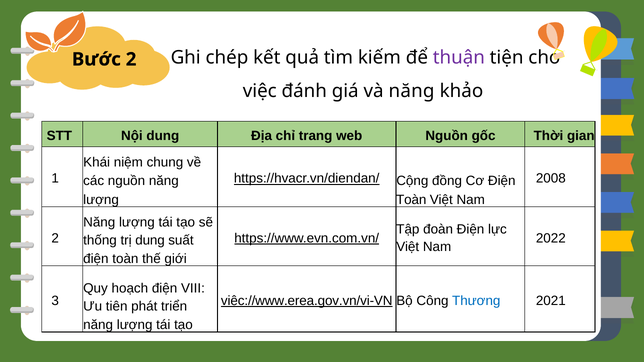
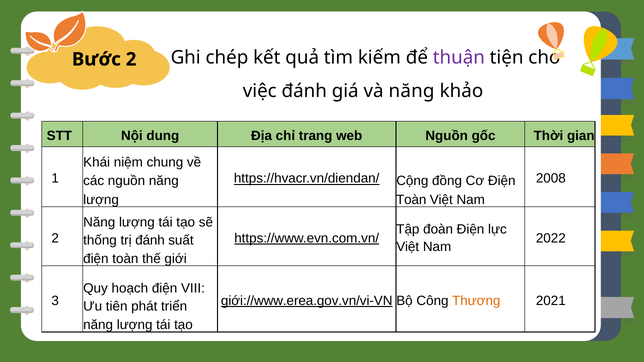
trị dung: dung -> đánh (150, 241)
việc://www.erea.gov.vn/vi-VN: việc://www.erea.gov.vn/vi-VN -> giới://www.erea.gov.vn/vi-VN (307, 301)
Thương colour: blue -> orange (476, 301)
